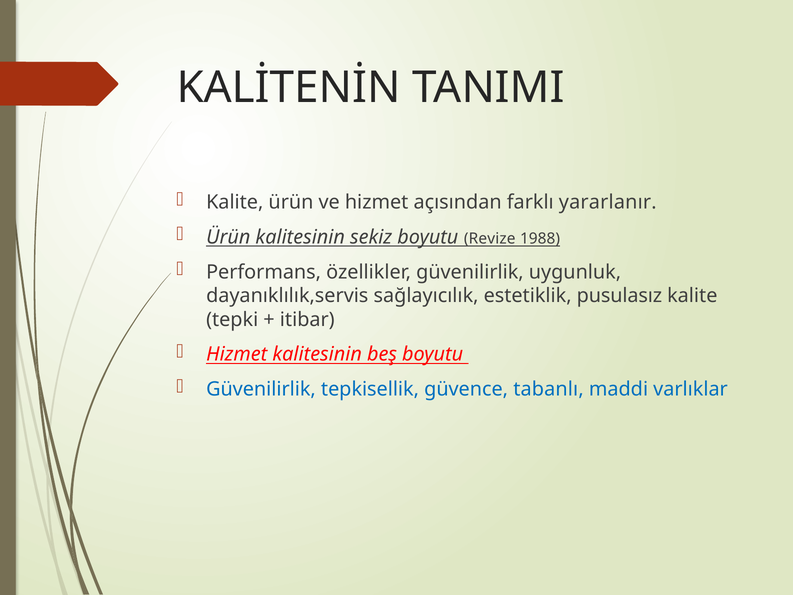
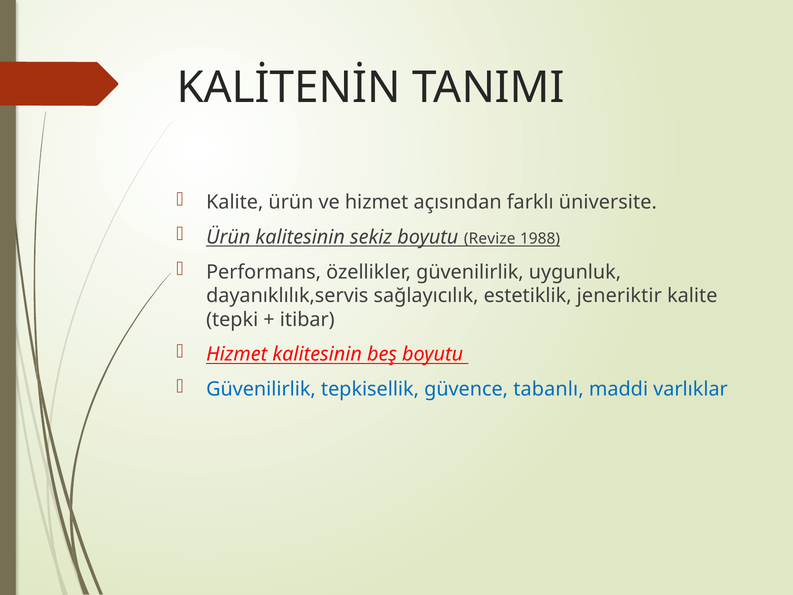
yararlanır: yararlanır -> üniversite (608, 202)
pusulasız: pusulasız -> jeneriktir (619, 296)
